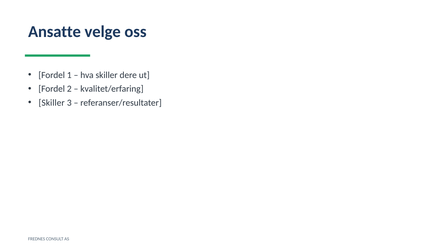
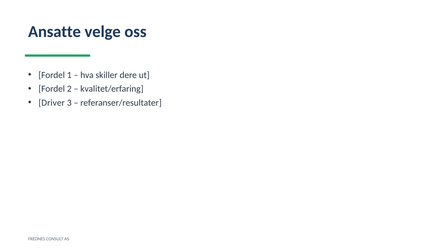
Skiller: Skiller -> Driver (52, 103)
